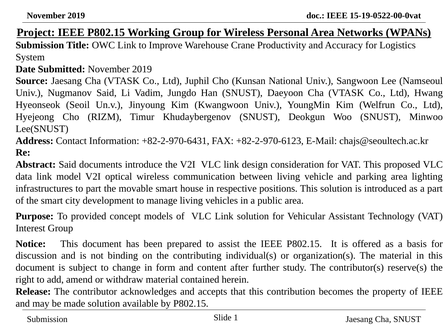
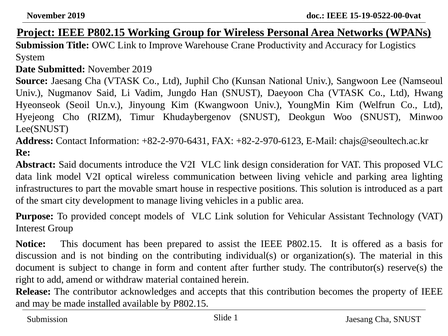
made solution: solution -> installed (104, 303)
